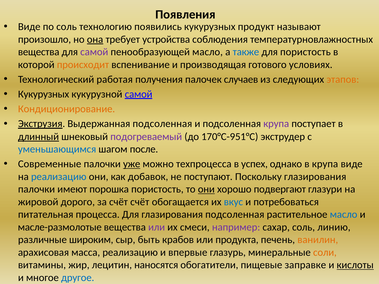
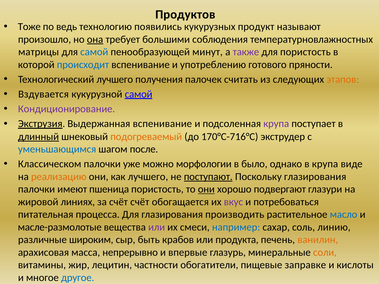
Появления: Появления -> Продуктов (185, 14)
Виде: Виде -> Тоже (29, 27)
по соль: соль -> ведь (67, 27)
устройства: устройства -> большими (166, 39)
вещества: вещества -> матрицы (39, 52)
самой colour: purple -> blue (94, 52)
пенообразующей масло: масло -> минут (208, 52)
также colour: blue -> purple (246, 52)
происходит colour: orange -> blue (83, 65)
производящая: производящая -> употреблению (213, 65)
условиях: условиях -> пряности (311, 65)
Технологический работая: работая -> лучшего (115, 79)
случаев: случаев -> считать (241, 79)
Кукурузных: Кукурузных -> Вздувается (43, 94)
Кондиционирование colour: orange -> purple (67, 109)
Выдержанная подсоленная: подсоленная -> вспенивание (162, 124)
подогреваемый colour: purple -> orange (146, 137)
170°С-951°С: 170°С-951°С -> 170°С-716°С (230, 137)
Современные: Современные -> Классическом (50, 164)
уже underline: present -> none (132, 164)
техпроцесса: техпроцесса -> морфологии (204, 164)
успех: успех -> было (254, 164)
реализацию colour: blue -> orange (59, 177)
как добавок: добавок -> лучшего (148, 177)
поступают underline: none -> present (208, 177)
порошка: порошка -> пшеница (109, 189)
дорого: дорого -> линиях (78, 202)
вкус colour: blue -> purple (233, 202)
глазирования подсоленная: подсоленная -> производить (235, 215)
например colour: purple -> blue (236, 227)
масса реализацию: реализацию -> непрерывно (130, 253)
наносятся: наносятся -> частности (156, 265)
кислоты underline: present -> none (355, 265)
